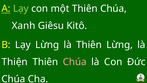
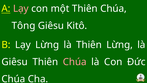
Lạy colour: light green -> pink (21, 9)
Xanh: Xanh -> Tông (24, 26)
Thiện: Thiện -> Giêsu (15, 62)
